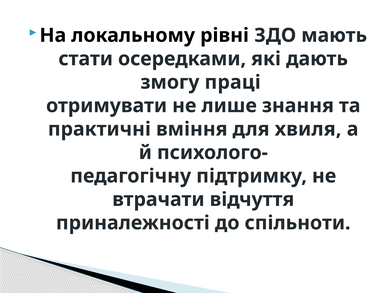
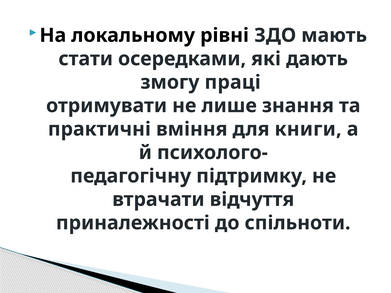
хвиля: хвиля -> книги (308, 129)
